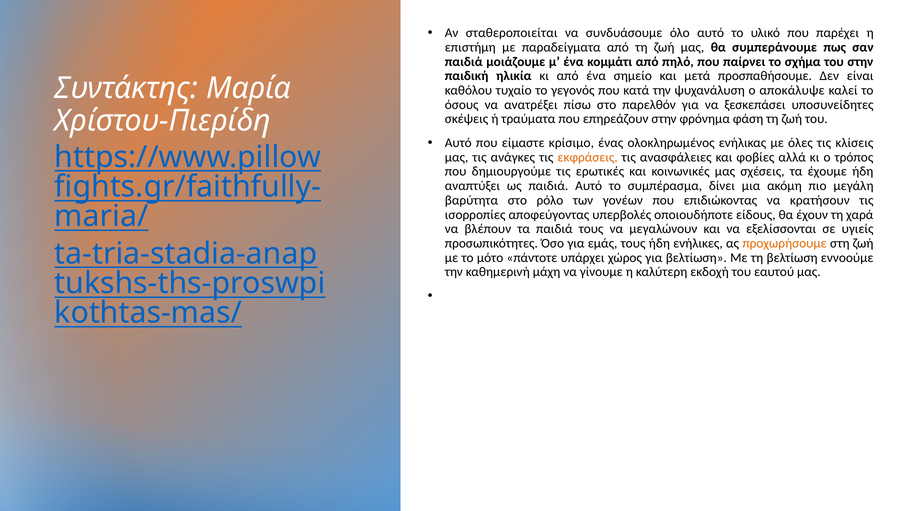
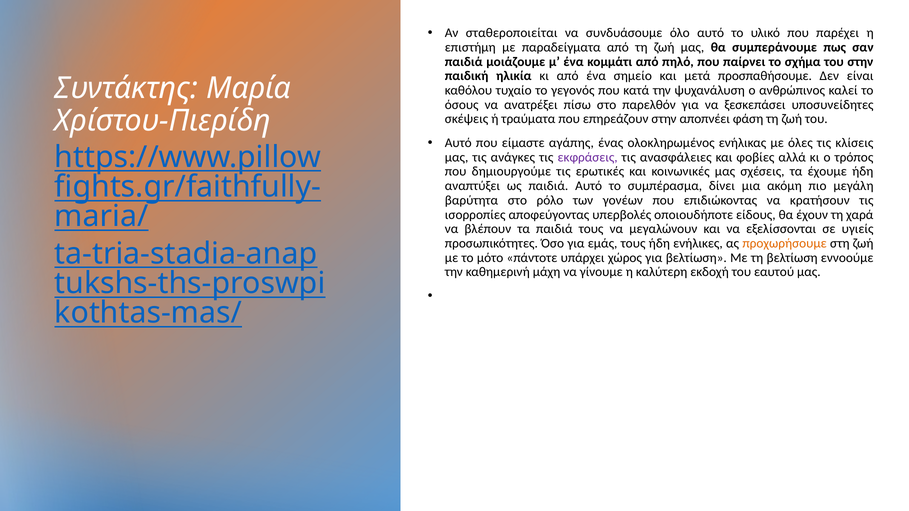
αποκάλυψε: αποκάλυψε -> ανθρώπινος (792, 90)
φρόνημα: φρόνημα -> αποπνέει (705, 119)
κρίσιμο: κρίσιμο -> αγάπης (571, 143)
εκφράσεις colour: orange -> purple (588, 157)
